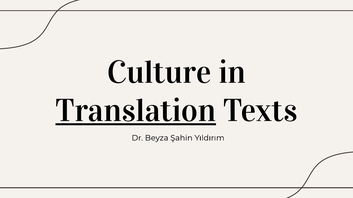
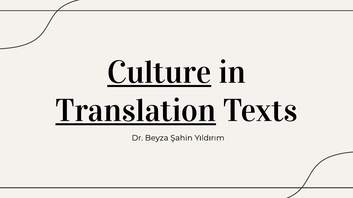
Culture underline: none -> present (159, 73)
